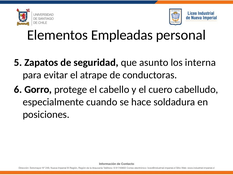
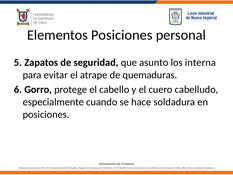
Elementos Empleadas: Empleadas -> Posiciones (122, 35)
conductoras: conductoras -> quemaduras (150, 75)
